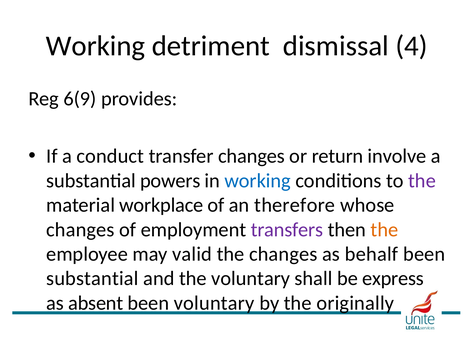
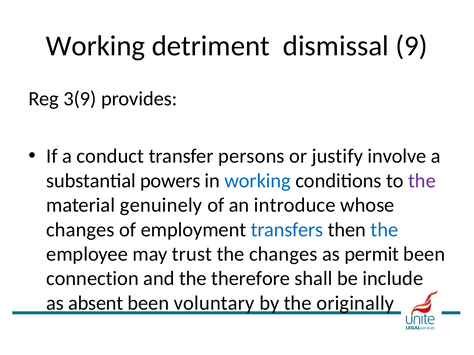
4: 4 -> 9 (412, 46)
6(9: 6(9 -> 3(9 (80, 99)
transfer changes: changes -> persons (251, 156)
return: return -> justify (337, 156)
workplace: workplace -> genuinely (161, 205)
therefore: therefore -> introduce (295, 205)
transfers colour: purple -> blue (287, 230)
the colour: orange -> blue (384, 230)
valid: valid -> trust (192, 254)
behalf: behalf -> permit (372, 254)
substantial: substantial -> connection (92, 279)
the voluntary: voluntary -> therefore (251, 279)
express: express -> include (393, 279)
